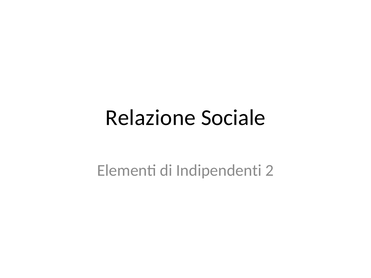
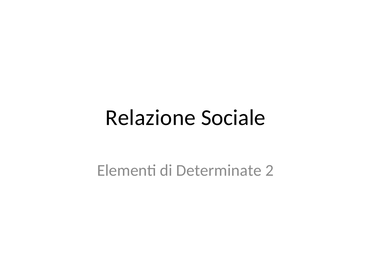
Indipendenti: Indipendenti -> Determinate (219, 171)
